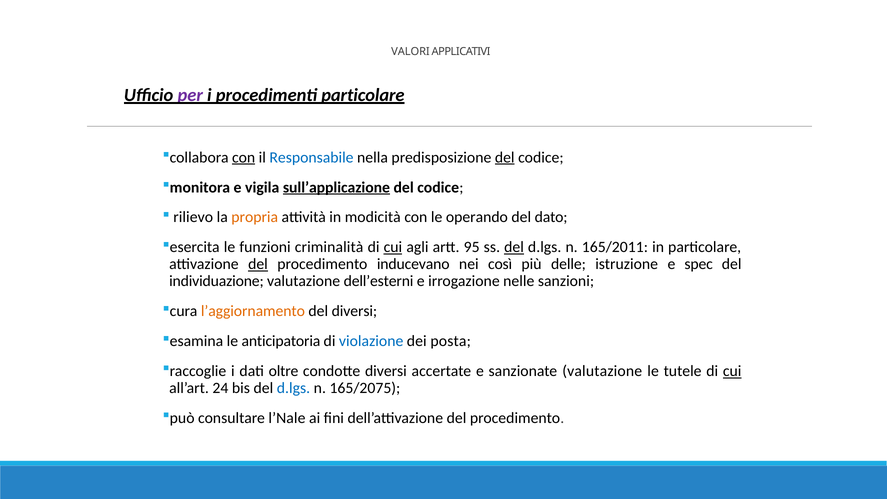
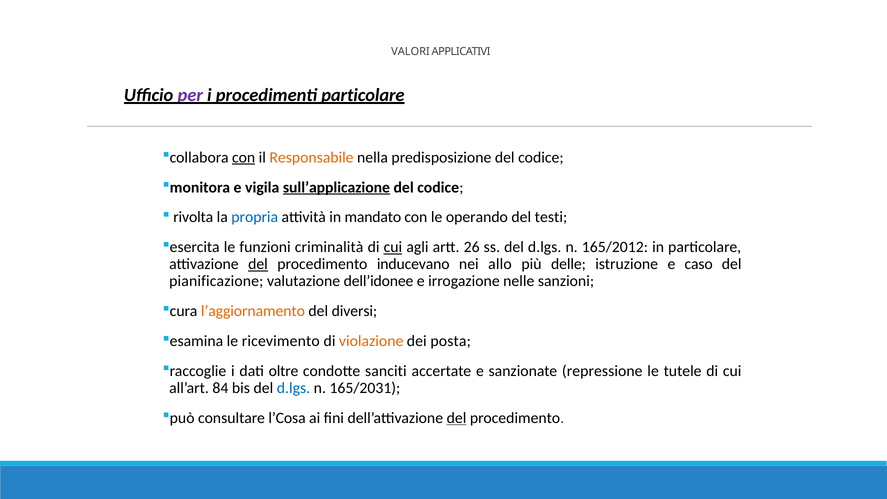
Responsabile colour: blue -> orange (311, 157)
del underline: present -> none (505, 157)
rilievo: rilievo -> rivolta (193, 217)
propria colour: orange -> blue (255, 217)
modicità: modicità -> mandato (373, 217)
dato: dato -> testi (551, 217)
95: 95 -> 26 (472, 247)
del underline: present -> none (514, 247)
165/2011: 165/2011 -> 165/2012 (615, 247)
così: così -> allo (500, 264)
spec: spec -> caso (699, 264)
individuazione: individuazione -> pianificazione (216, 281)
dell’esterni: dell’esterni -> dell’idonee (379, 281)
anticipatoria: anticipatoria -> ricevimento (281, 341)
violazione colour: blue -> orange (371, 341)
condotte diversi: diversi -> sanciti (386, 371)
sanzionate valutazione: valutazione -> repressione (602, 371)
cui underline: present -> none (732, 371)
24: 24 -> 84 (220, 388)
165/2075: 165/2075 -> 165/2031 (365, 388)
l’Nale: l’Nale -> l’Cosa (287, 418)
del underline: none -> present (457, 418)
